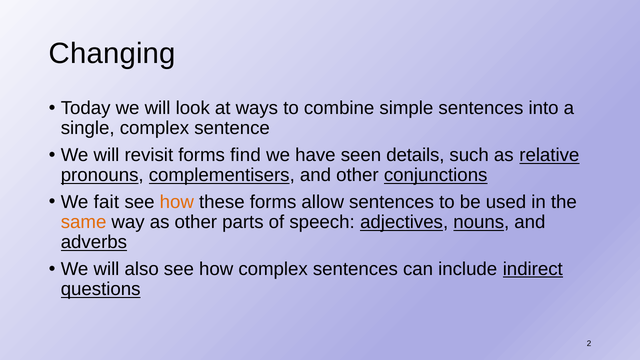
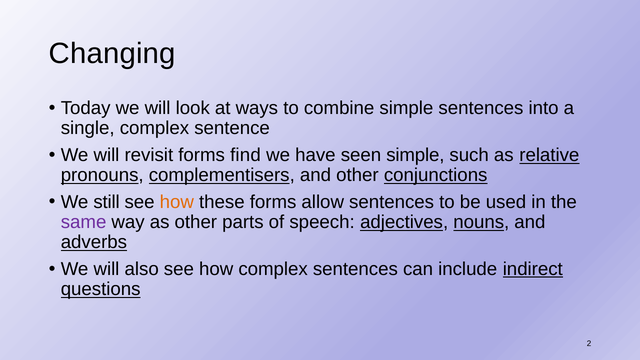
seen details: details -> simple (415, 155)
fait: fait -> still (107, 202)
same colour: orange -> purple (84, 222)
